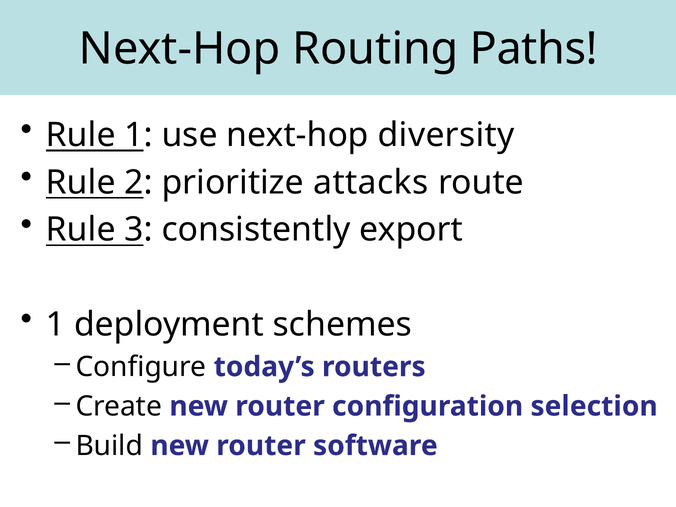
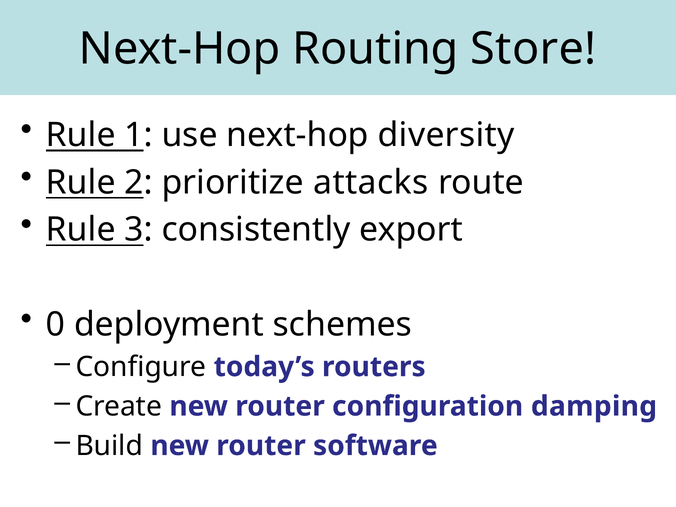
Paths: Paths -> Store (533, 49)
1: 1 -> 0 (56, 324)
selection: selection -> damping (594, 406)
